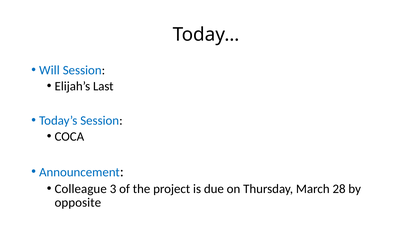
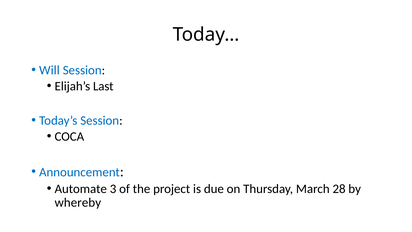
Colleague: Colleague -> Automate (81, 189)
opposite: opposite -> whereby (78, 202)
